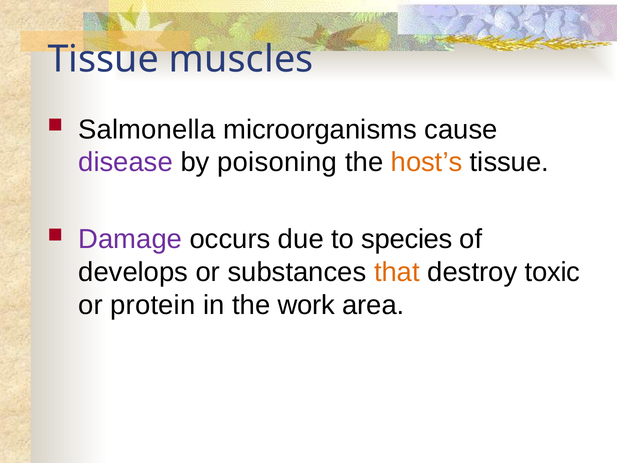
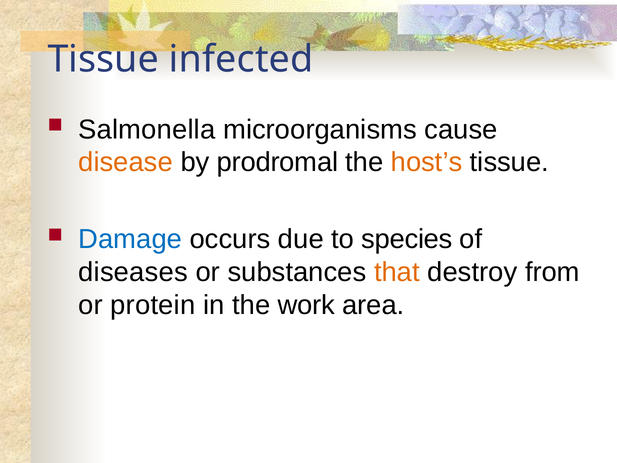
muscles: muscles -> infected (241, 59)
disease colour: purple -> orange (126, 162)
poisoning: poisoning -> prodromal (277, 162)
Damage colour: purple -> blue (130, 239)
develops: develops -> diseases (133, 272)
toxic: toxic -> from (552, 272)
